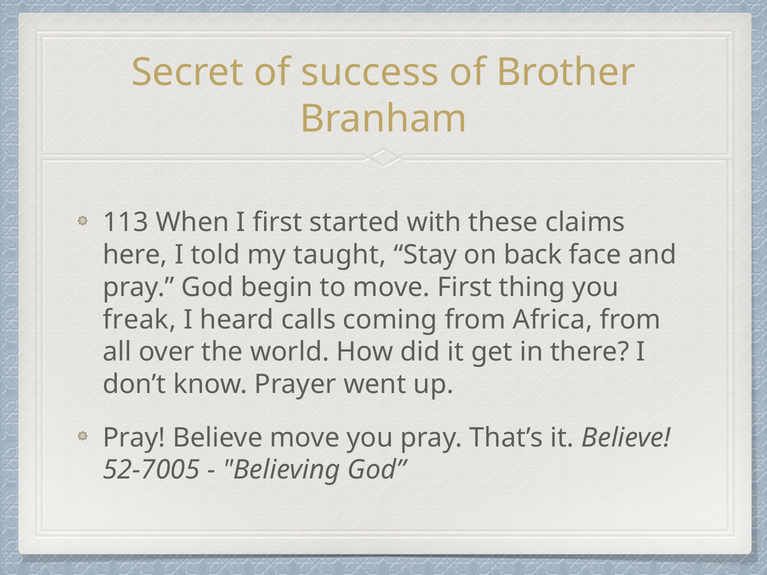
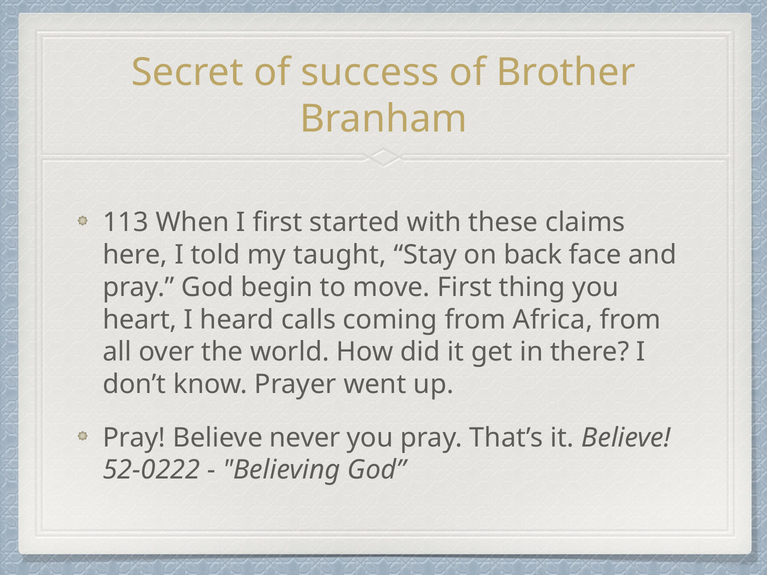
freak: freak -> heart (140, 320)
Believe move: move -> never (305, 438)
52-7005: 52-7005 -> 52-0222 (151, 470)
